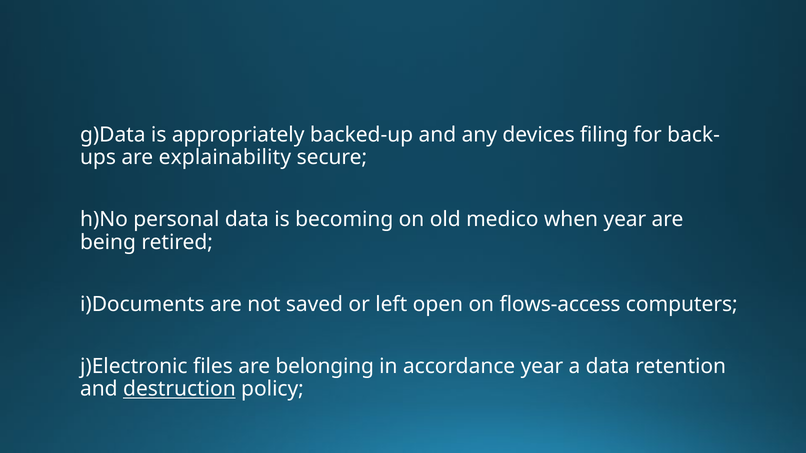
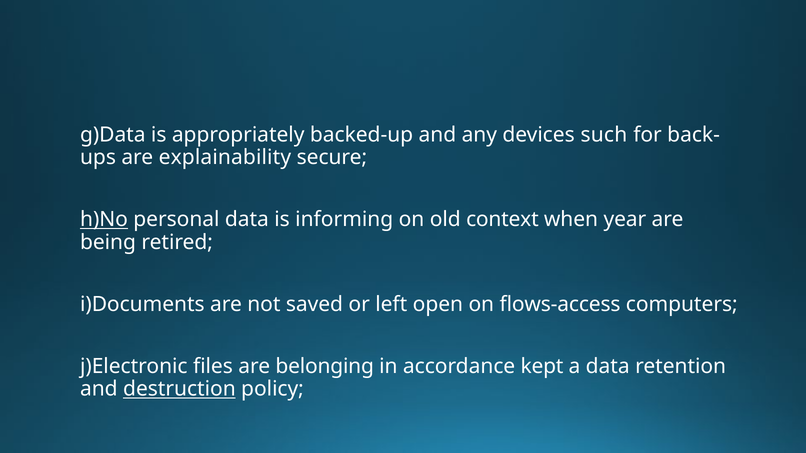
filing: filing -> such (604, 135)
h)No underline: none -> present (104, 220)
becoming: becoming -> informing (344, 220)
medico: medico -> context (502, 220)
accordance year: year -> kept (542, 367)
